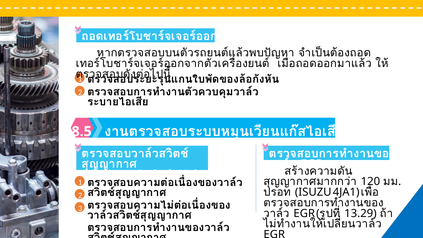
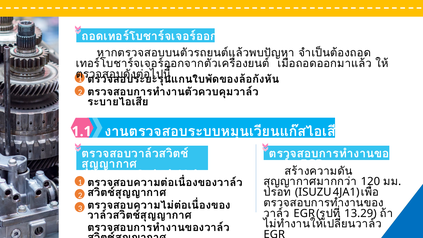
8.5: 8.5 -> 1.1 (82, 131)
